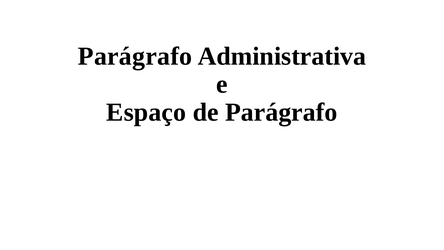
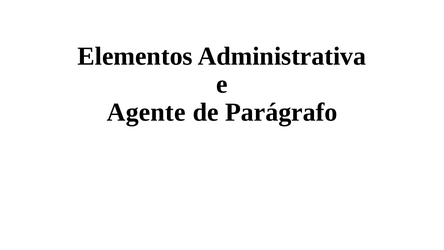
Parágrafo: Parágrafo -> Elementos (135, 56)
Espaço: Espaço -> Agente (146, 112)
